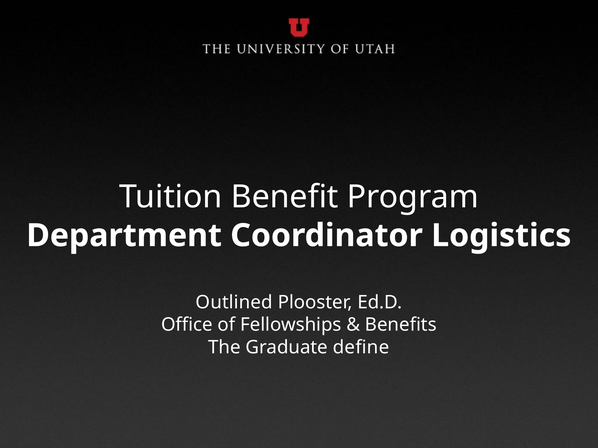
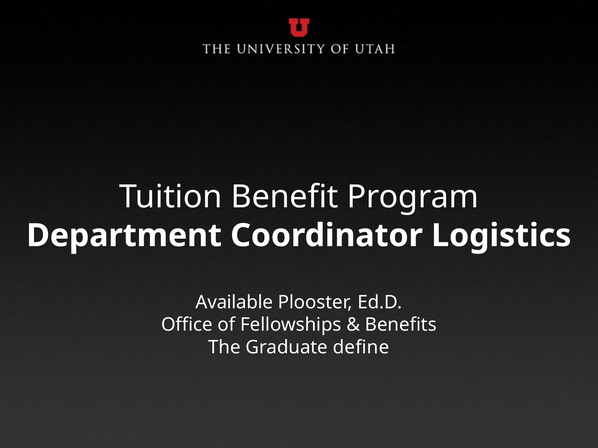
Outlined: Outlined -> Available (234, 303)
